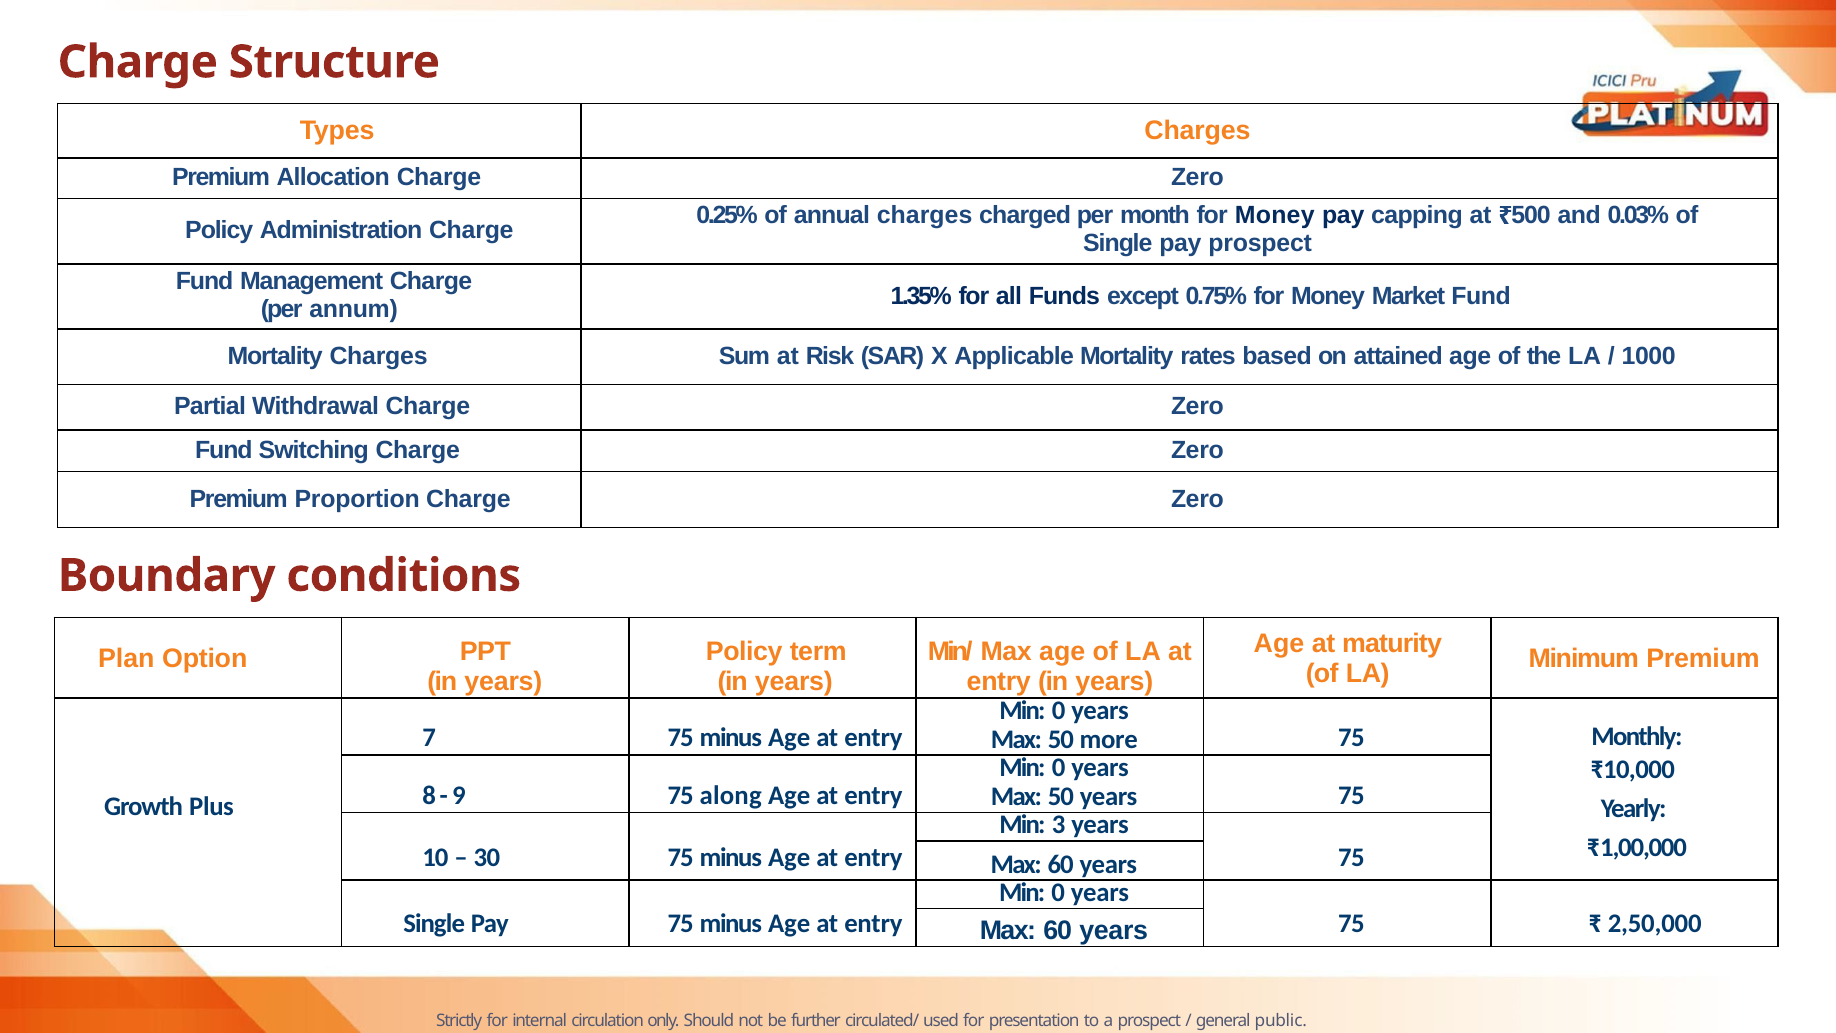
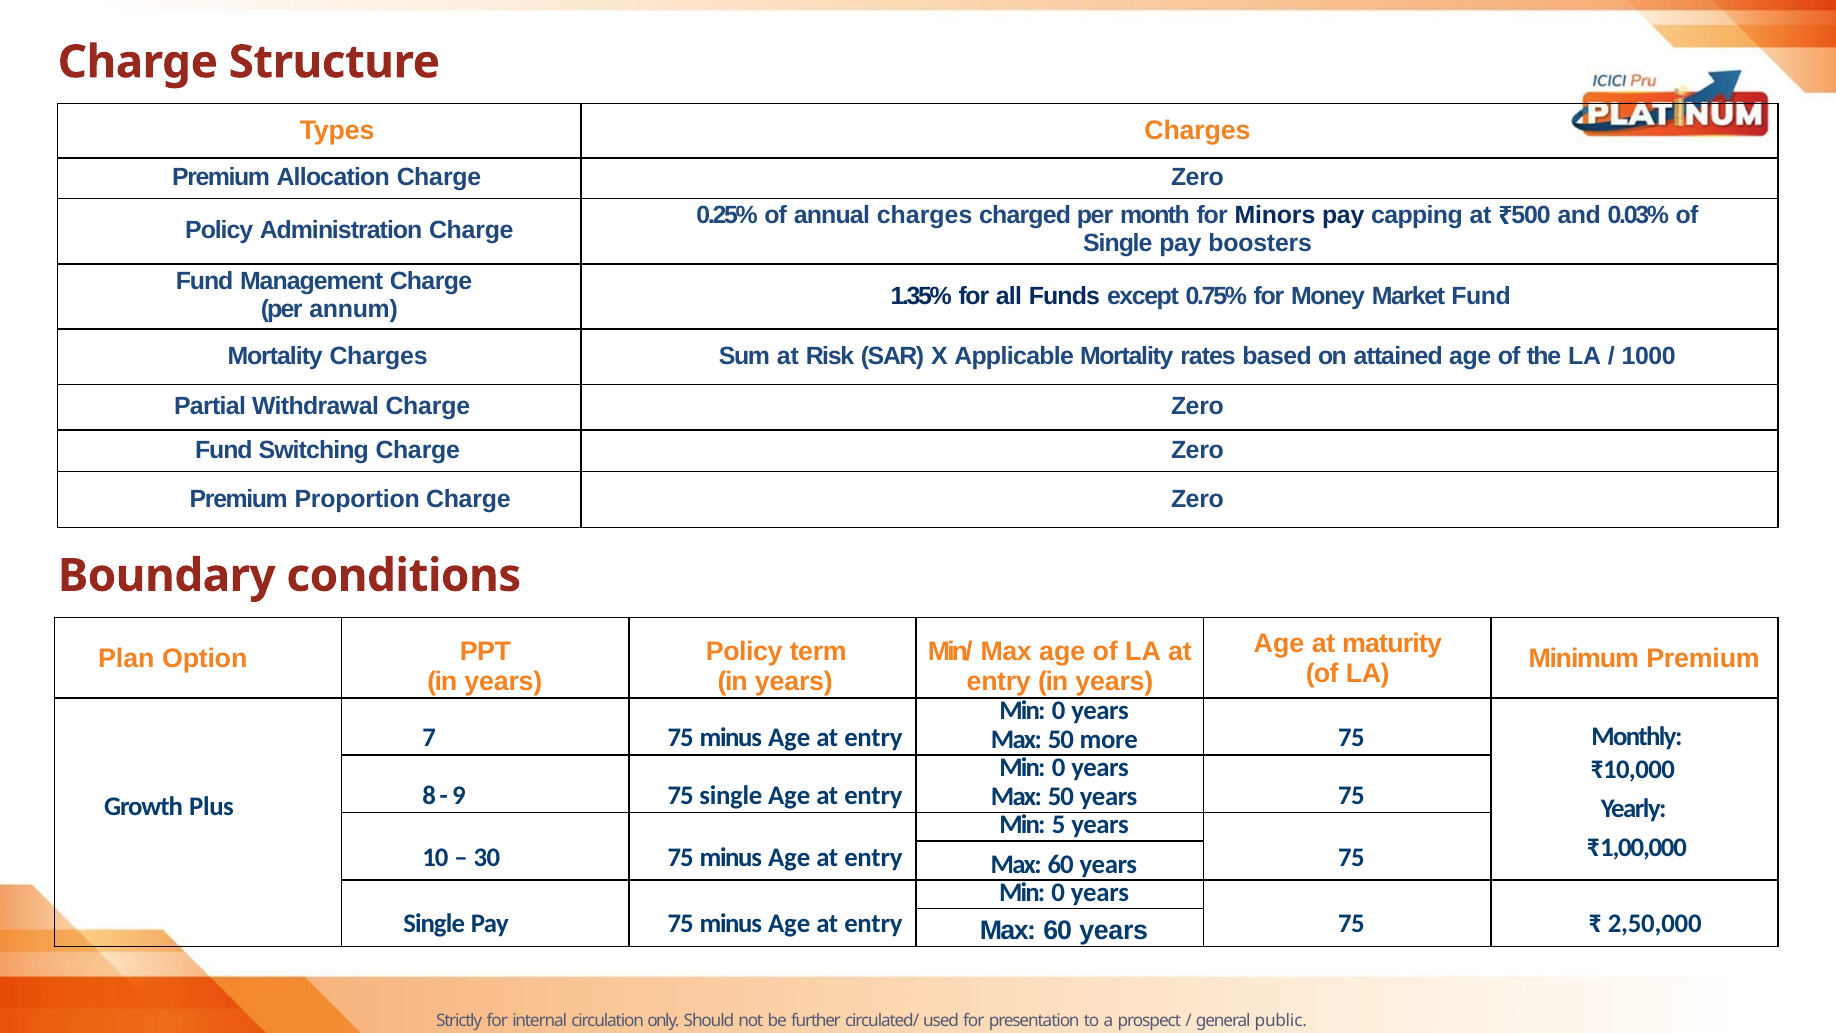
month for Money: Money -> Minors (1275, 216)
pay prospect: prospect -> boosters (1260, 243)
75 along: along -> single (731, 795)
3: 3 -> 5 (1059, 825)
